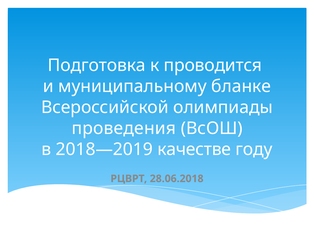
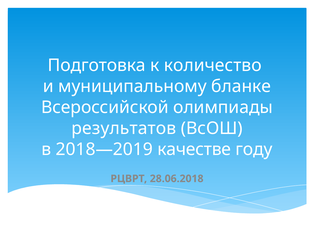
проводится: проводится -> количество (213, 65)
проведения: проведения -> результатов (124, 128)
